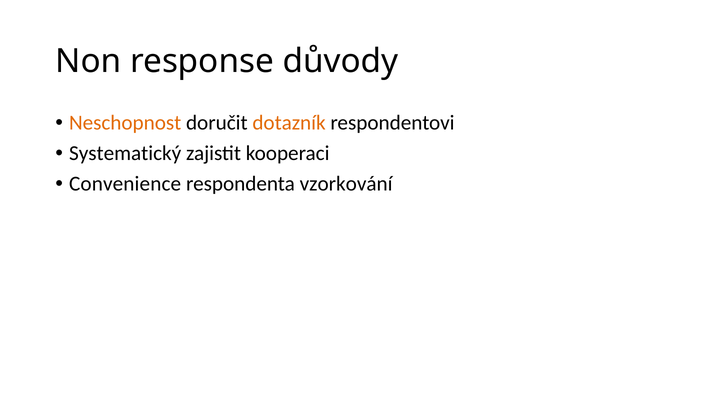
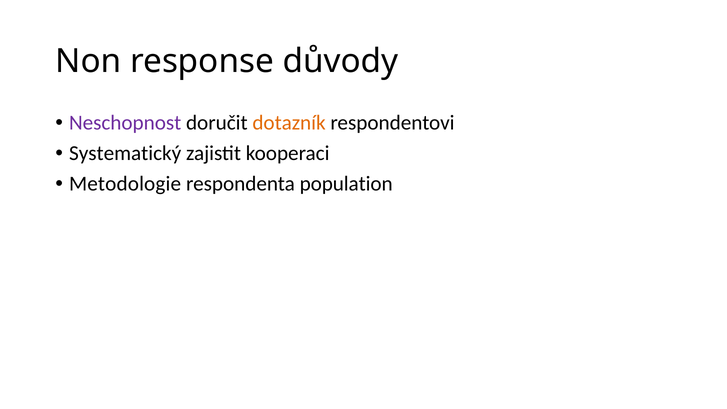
Neschopnost colour: orange -> purple (125, 123)
Convenience: Convenience -> Metodologie (125, 184)
vzorkování: vzorkování -> population (346, 184)
